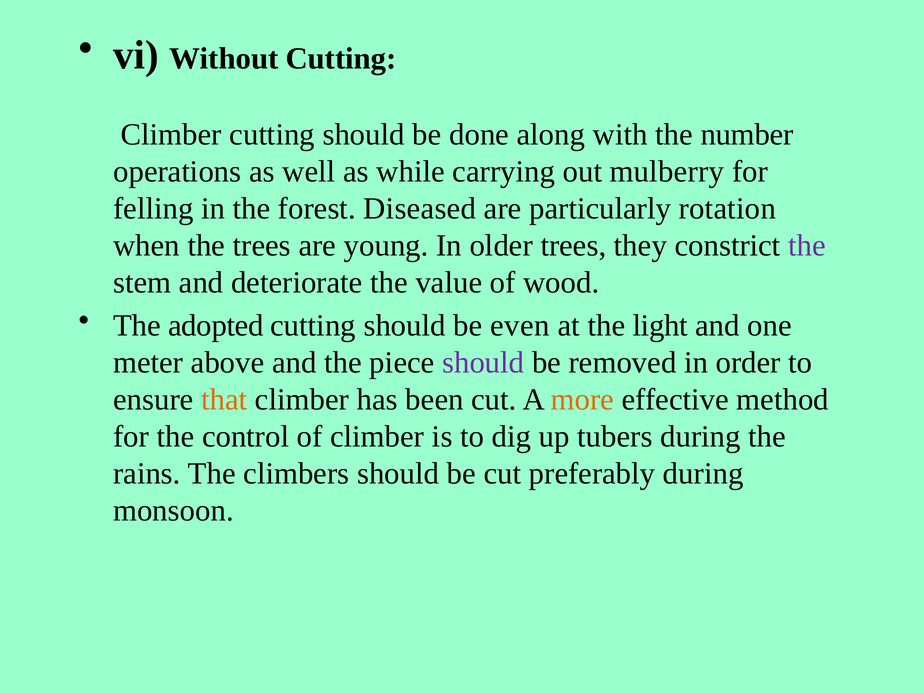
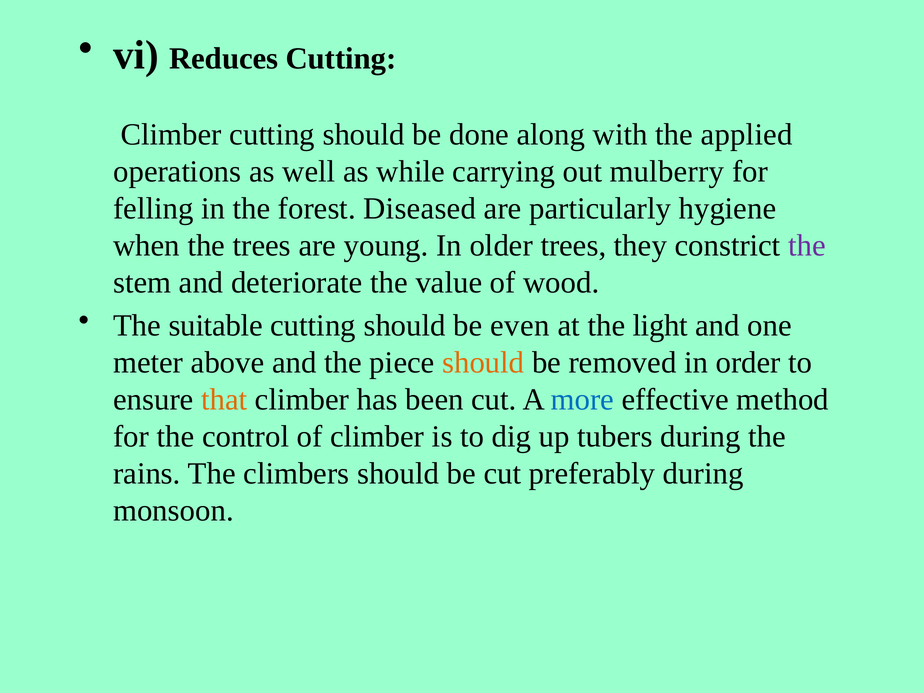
Without: Without -> Reduces (224, 59)
number: number -> applied (747, 135)
rotation: rotation -> hygiene (727, 209)
adopted: adopted -> suitable (216, 326)
should colour: purple -> orange (483, 363)
more colour: orange -> blue (582, 399)
